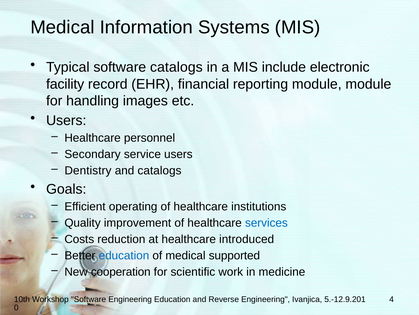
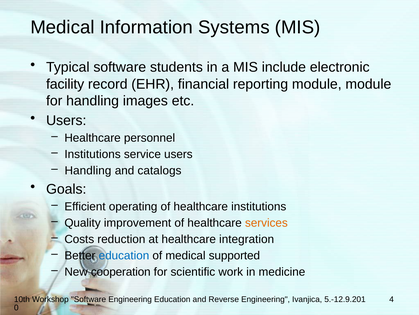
software catalogs: catalogs -> students (176, 67)
Secondary: Secondary -> Institutions (93, 154)
Dentistry: Dentistry -> Handling (88, 170)
services colour: blue -> orange (266, 222)
introduced: introduced -> integration (247, 239)
